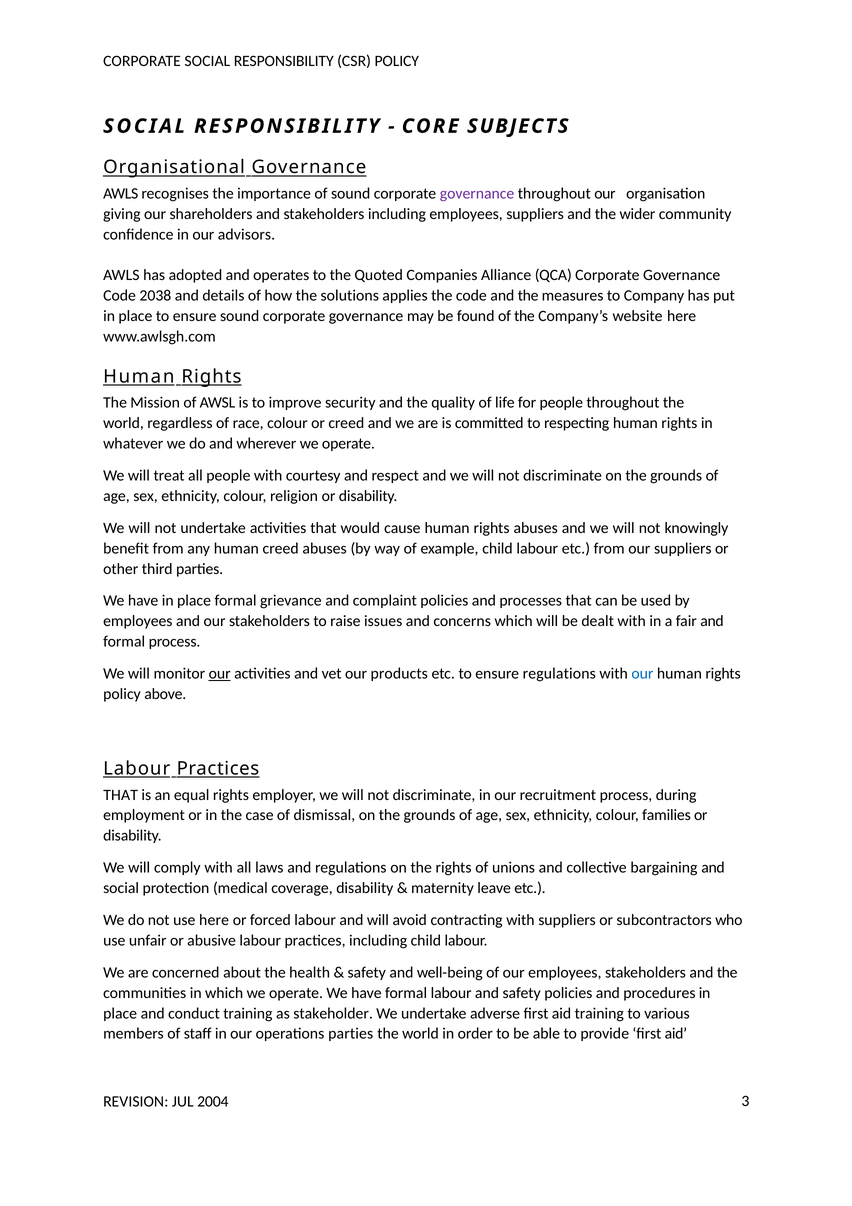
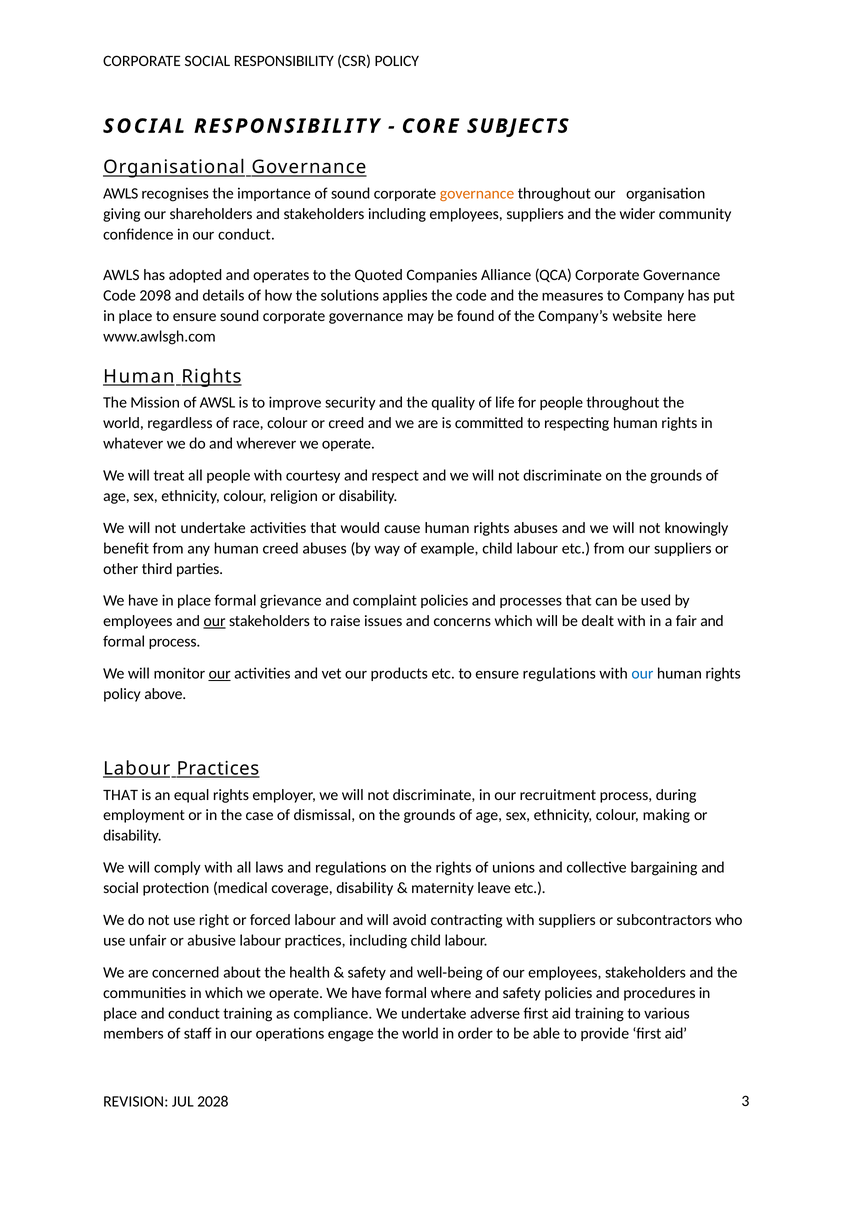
governance colour: purple -> orange (477, 194)
our advisors: advisors -> conduct (246, 235)
2038: 2038 -> 2098 (155, 296)
our underline: none -> present (215, 621)
families: families -> making (666, 815)
use here: here -> right (214, 920)
formal labour: labour -> where (451, 993)
stakeholder: stakeholder -> compliance (333, 1013)
operations parties: parties -> engage (351, 1034)
2004: 2004 -> 2028 (213, 1101)
